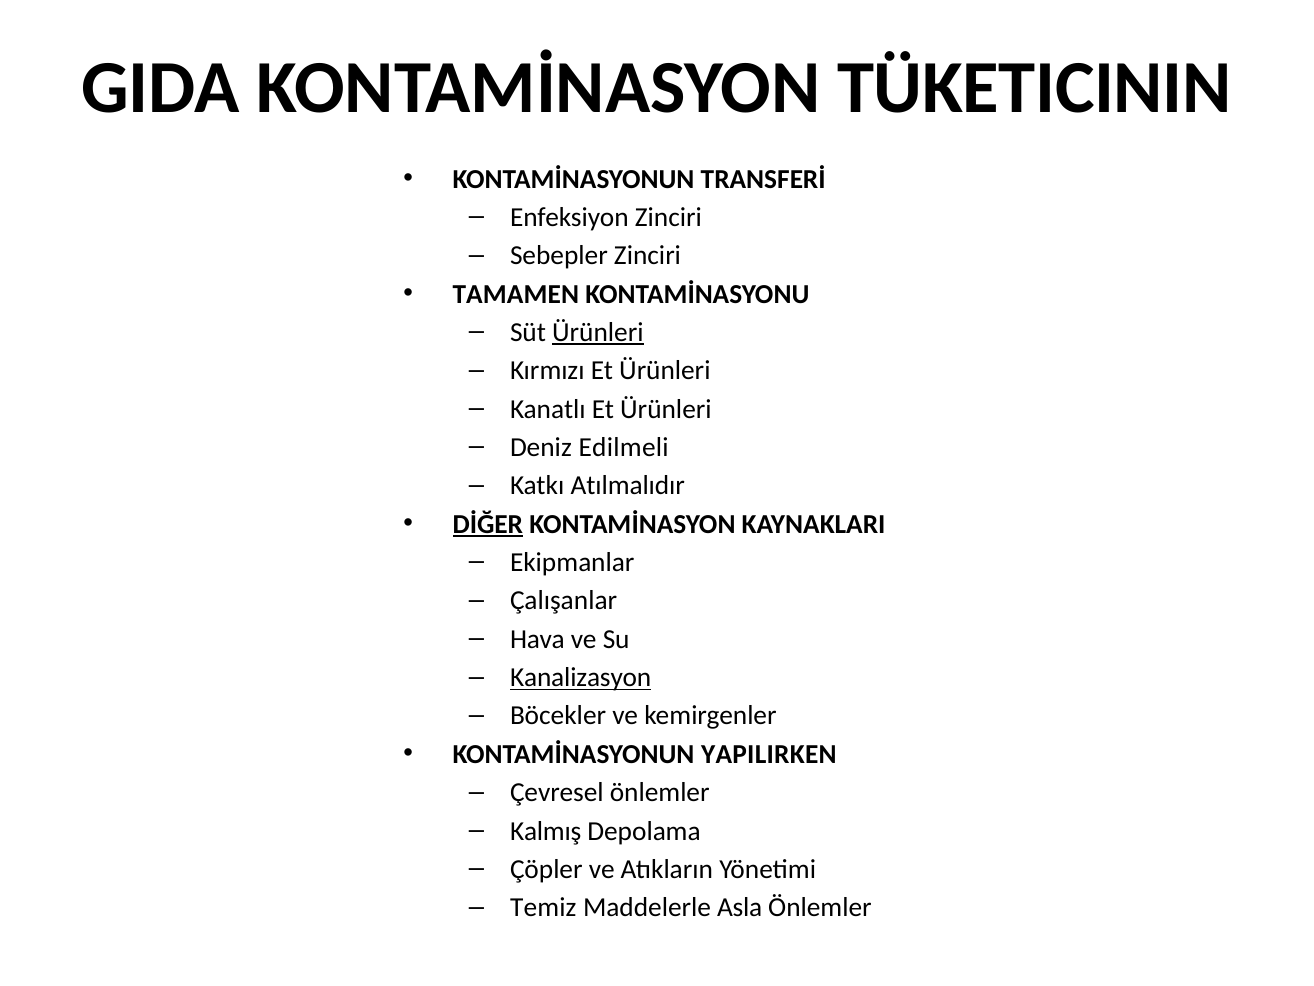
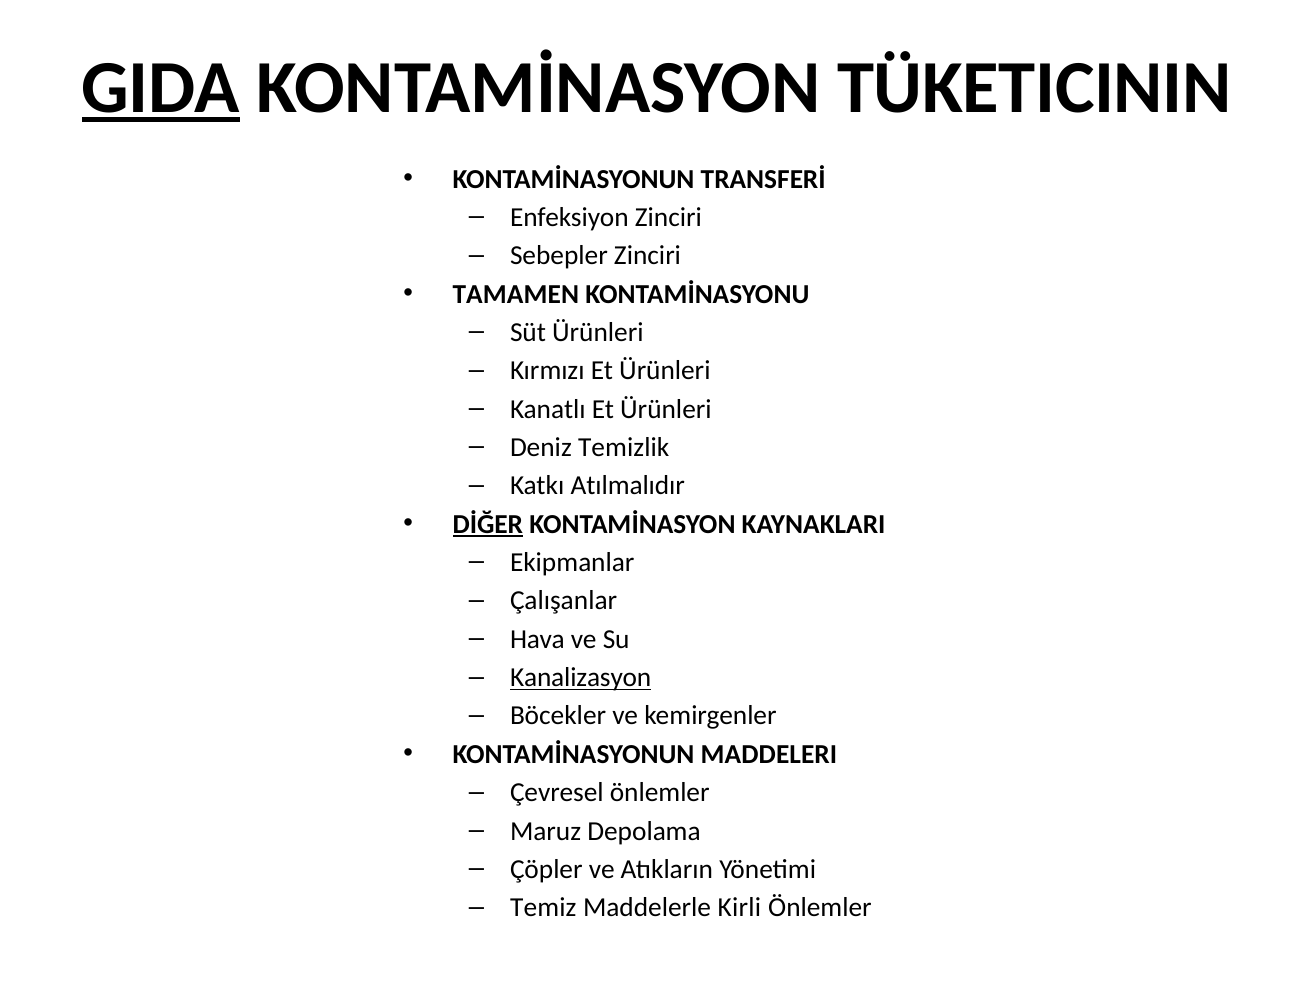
GIDA underline: none -> present (161, 87)
Ürünleri underline: present -> none (598, 332)
Edilmeli: Edilmeli -> Temizlik (624, 447)
YAPILIRKEN: YAPILIRKEN -> MADDELERI (769, 754)
Kalmış: Kalmış -> Maruz (546, 831)
Asla: Asla -> Kirli (739, 907)
